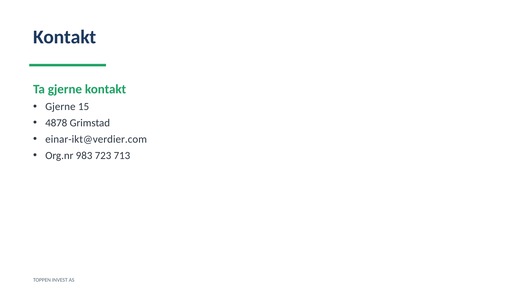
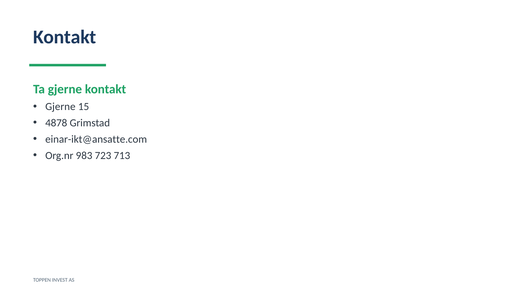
einar-ikt@verdier.com: einar-ikt@verdier.com -> einar-ikt@ansatte.com (96, 139)
